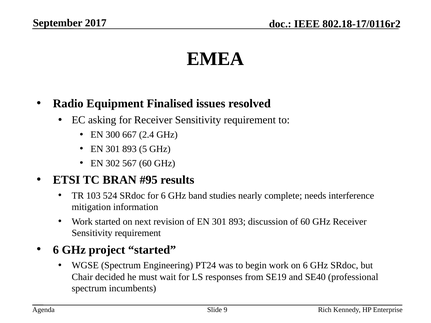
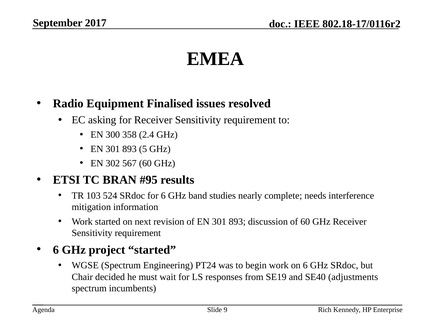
667: 667 -> 358 (129, 135)
professional: professional -> adjustments (353, 277)
